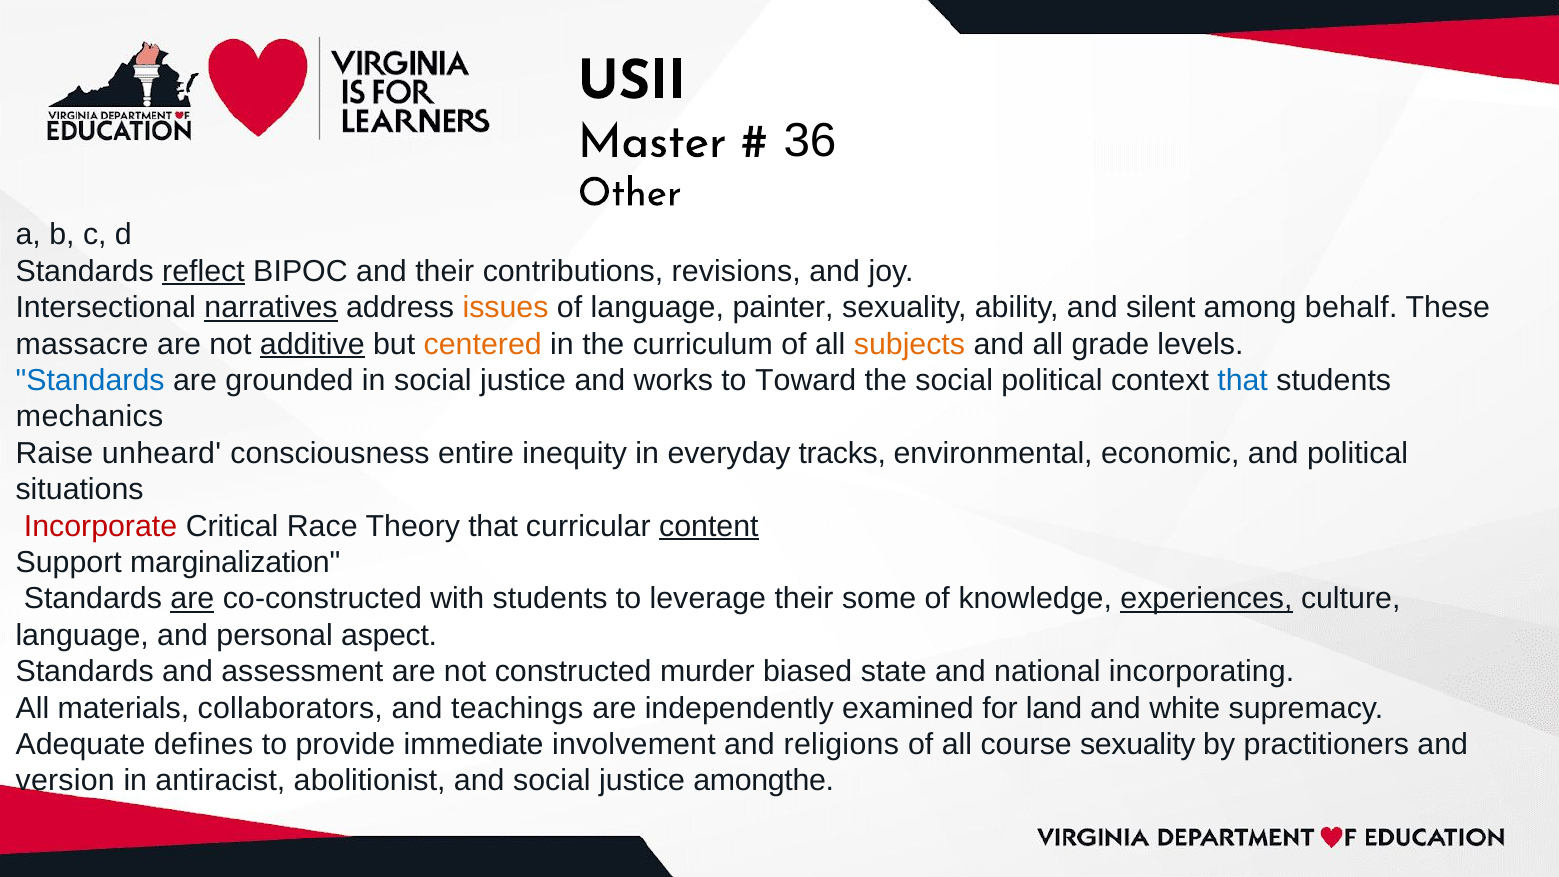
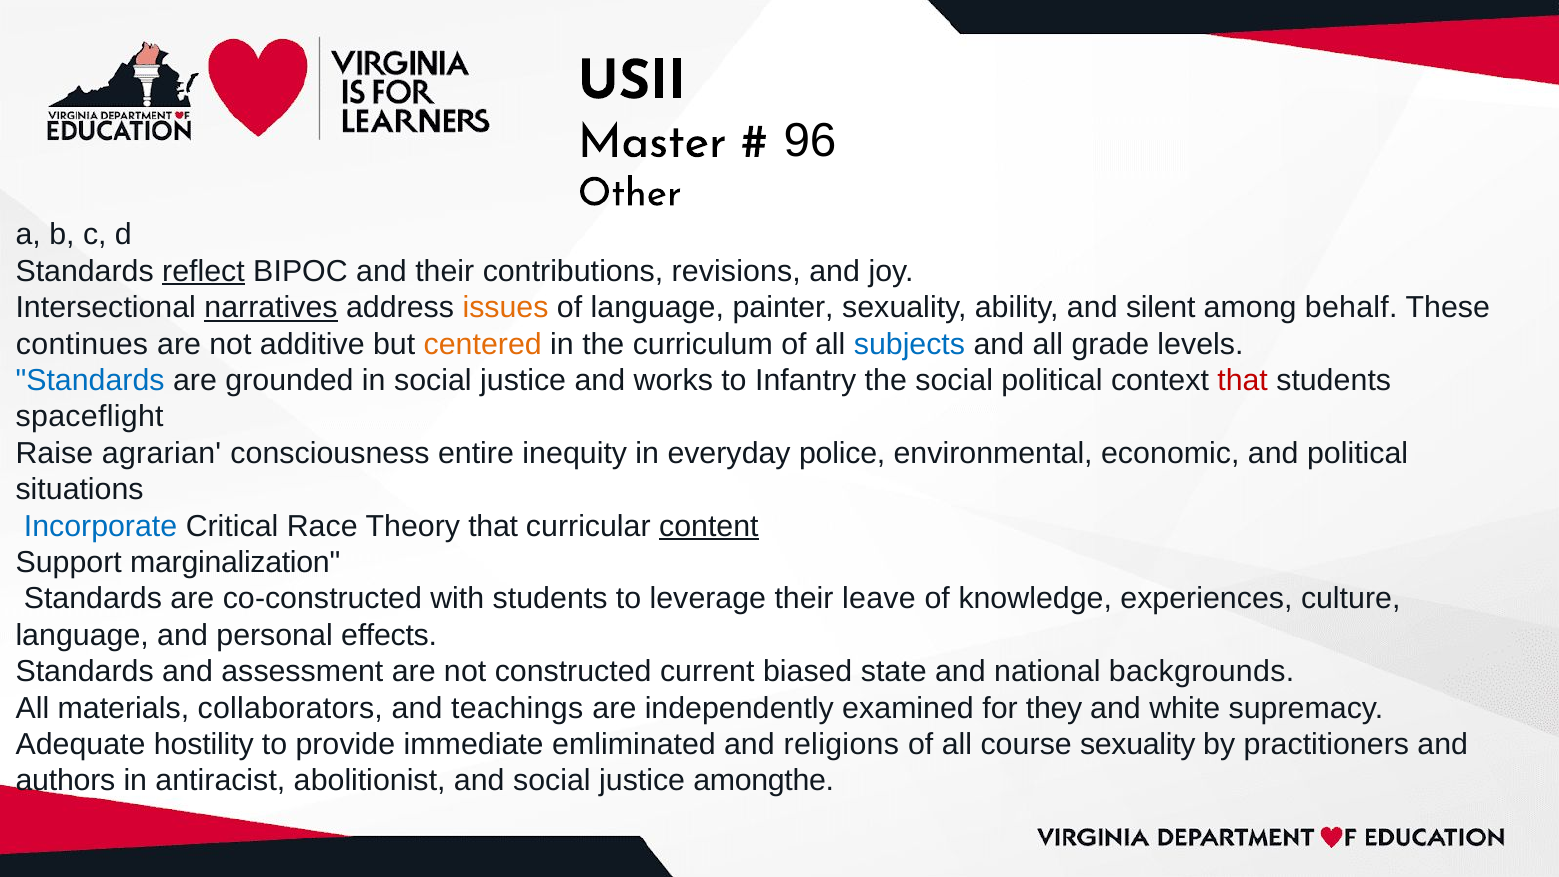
36: 36 -> 96 (810, 141)
massacre: massacre -> continues (82, 344)
additive underline: present -> none (312, 344)
subjects colour: orange -> blue (909, 344)
Toward: Toward -> Infantry (806, 380)
that colour: blue -> red (1243, 380)
mechanics: mechanics -> spaceflight (90, 417)
unheard: unheard -> agrarian (162, 453)
tracks: tracks -> police (842, 453)
Incorporate colour: red -> blue (101, 526)
are underline: present -> none (192, 599)
some: some -> leave (879, 599)
experiences underline: present -> none (1206, 599)
aspect: aspect -> effects (389, 635)
murder: murder -> current (707, 672)
incorporating: incorporating -> backgrounds (1202, 672)
land: land -> they (1054, 708)
defines: defines -> hostility (204, 744)
involvement: involvement -> emliminated (634, 744)
version: version -> authors (65, 781)
